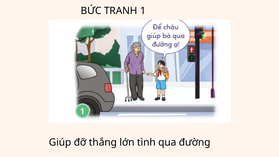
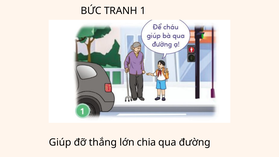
tình: tình -> chia (146, 142)
